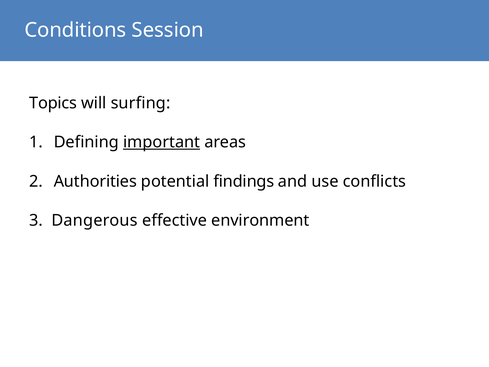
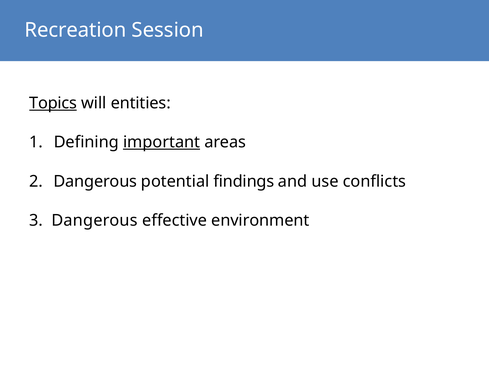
Conditions: Conditions -> Recreation (75, 30)
Topics underline: none -> present (53, 103)
surfing: surfing -> entities (141, 103)
Authorities: Authorities -> Dangerous (95, 181)
